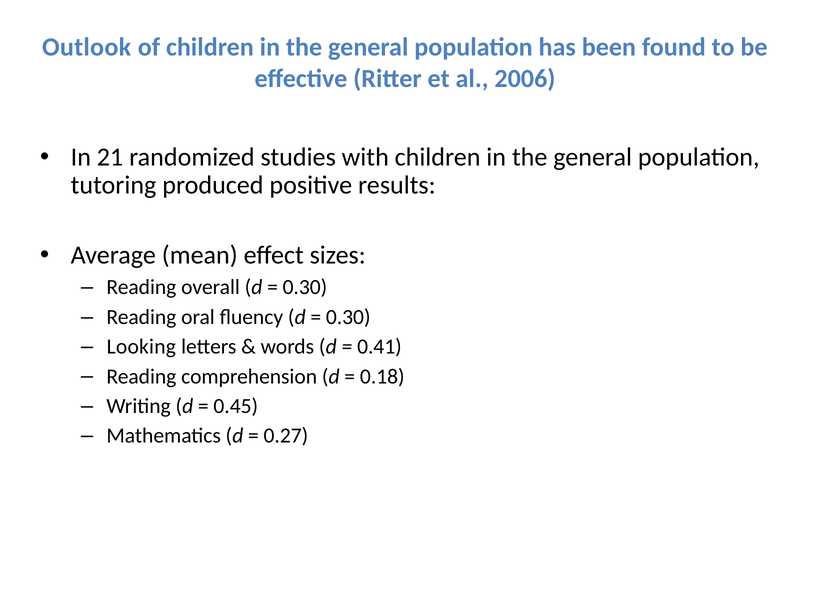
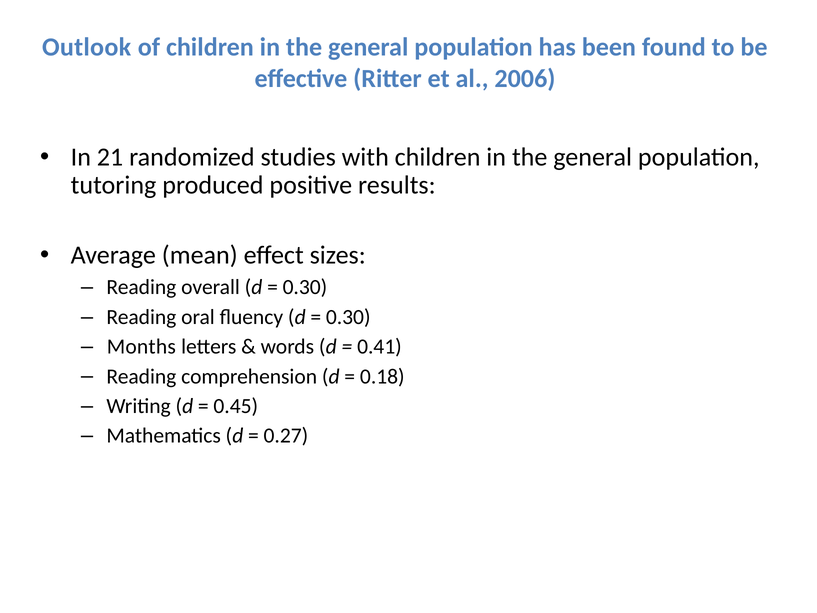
Looking: Looking -> Months (141, 347)
